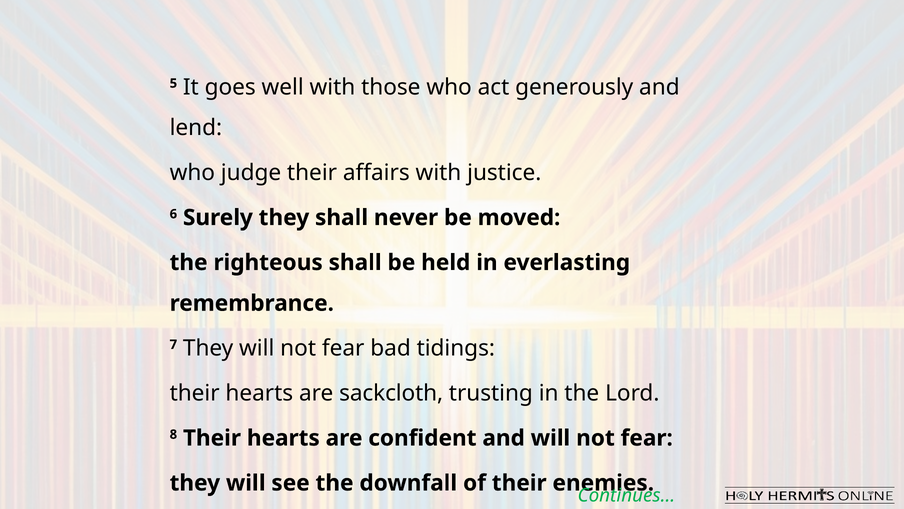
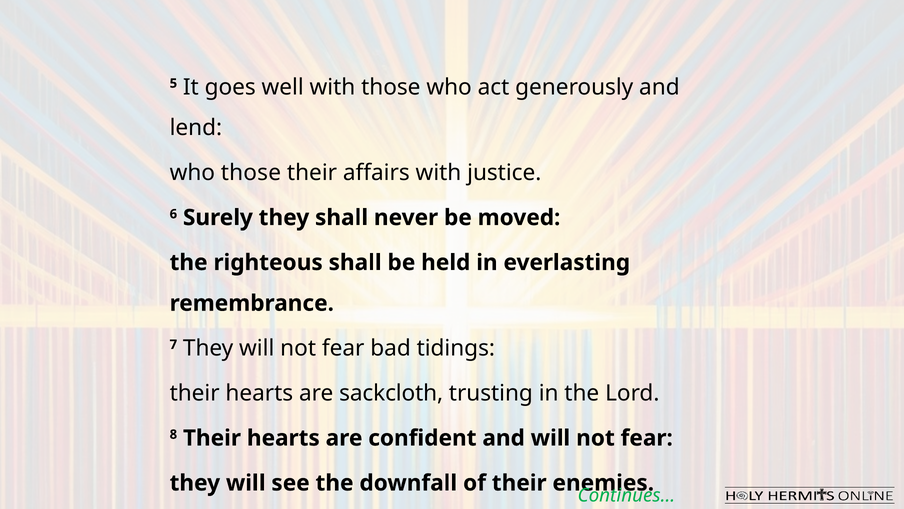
who judge: judge -> those (251, 173)
